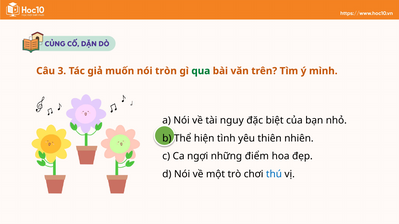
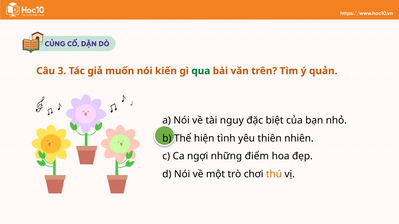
tròn: tròn -> kiến (166, 71)
mình: mình -> quản (323, 71)
thú colour: blue -> orange (274, 174)
